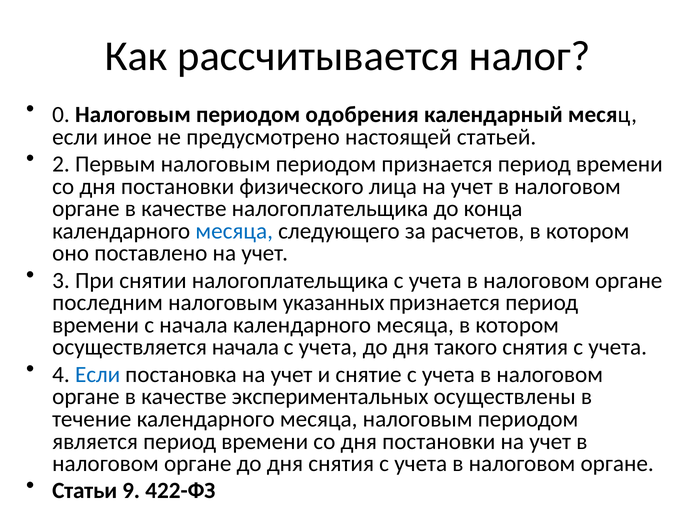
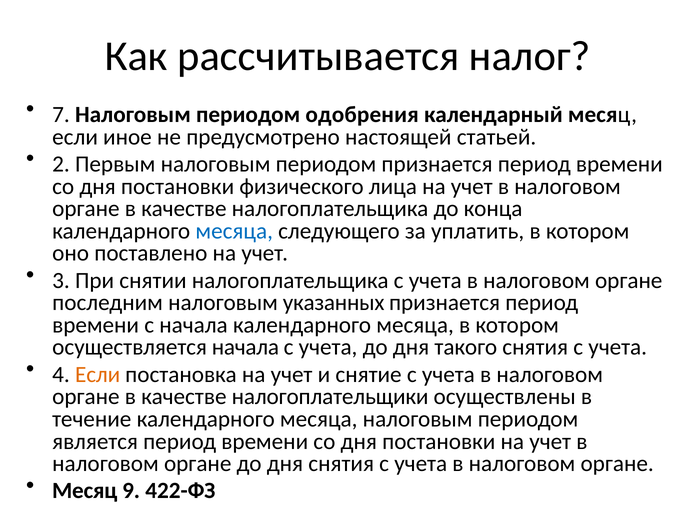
0: 0 -> 7 (61, 115)
расчетов: расчетов -> уплатить (478, 231)
Если colour: blue -> orange (98, 375)
экспериментальных: экспериментальных -> налогоплательщики (330, 397)
Статьи: Статьи -> Месяц (85, 491)
